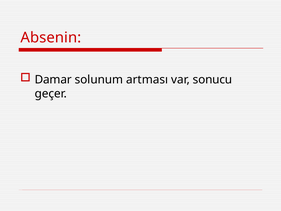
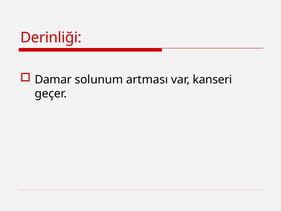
Absenin: Absenin -> Derinliği (51, 37)
sonucu: sonucu -> kanseri (212, 79)
